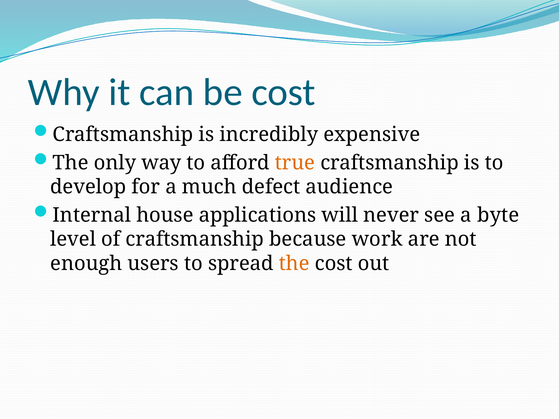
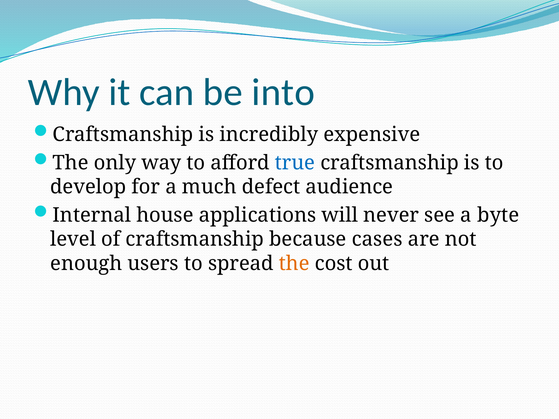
be cost: cost -> into (283, 92)
true colour: orange -> blue (295, 163)
work: work -> cases (377, 239)
